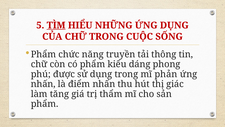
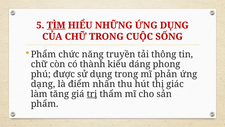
có phẩm: phẩm -> thành (93, 64)
nhấn: nhấn -> dạng (43, 84)
trị underline: none -> present (92, 94)
